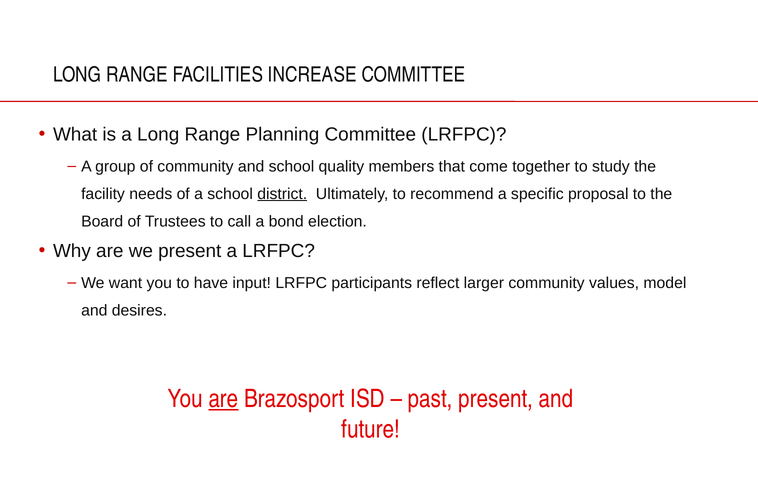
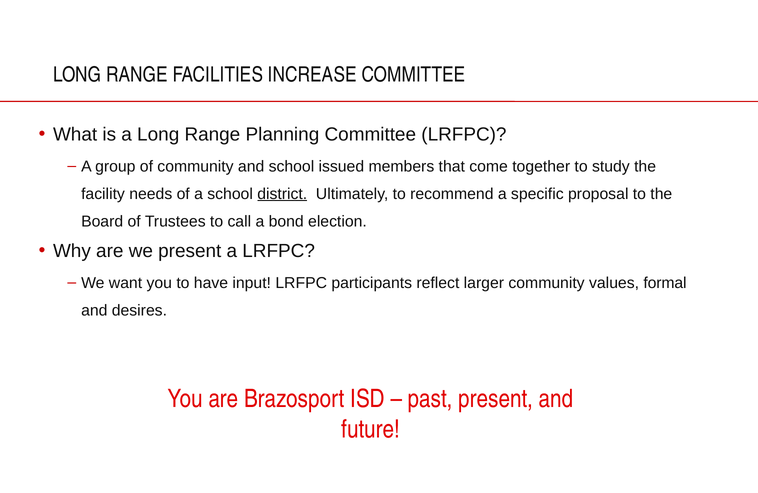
quality: quality -> issued (341, 166)
model: model -> formal (665, 283)
are underline: present -> none (223, 399)
